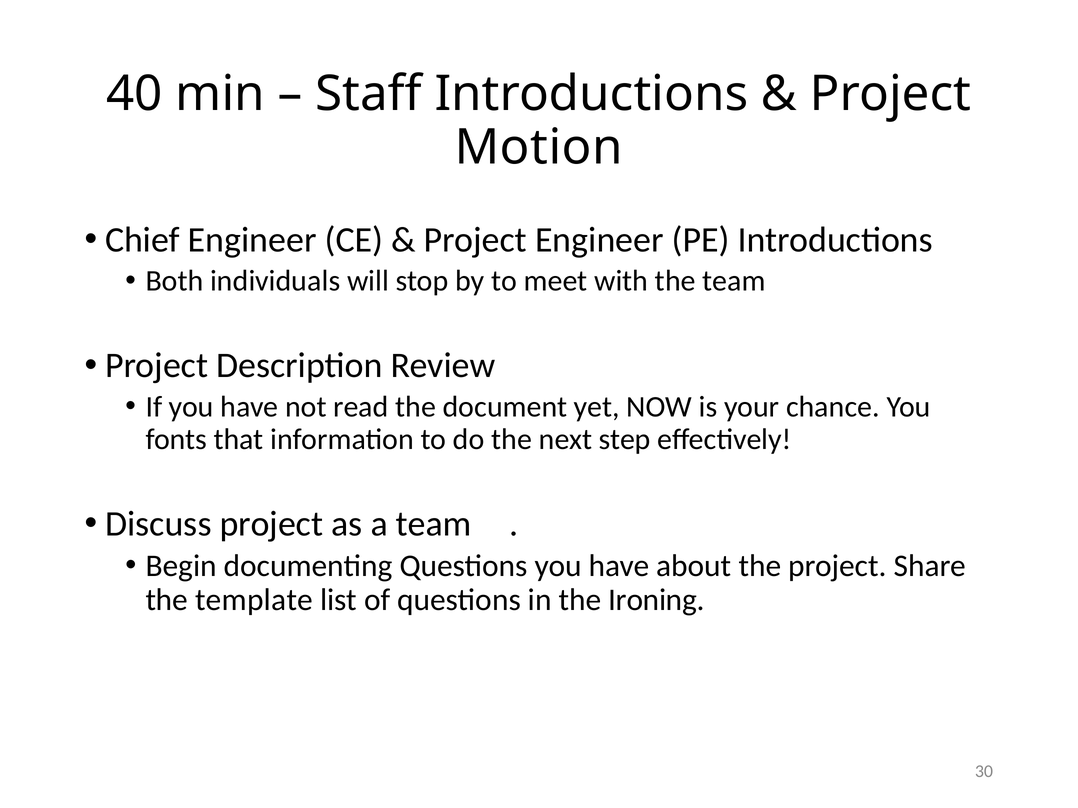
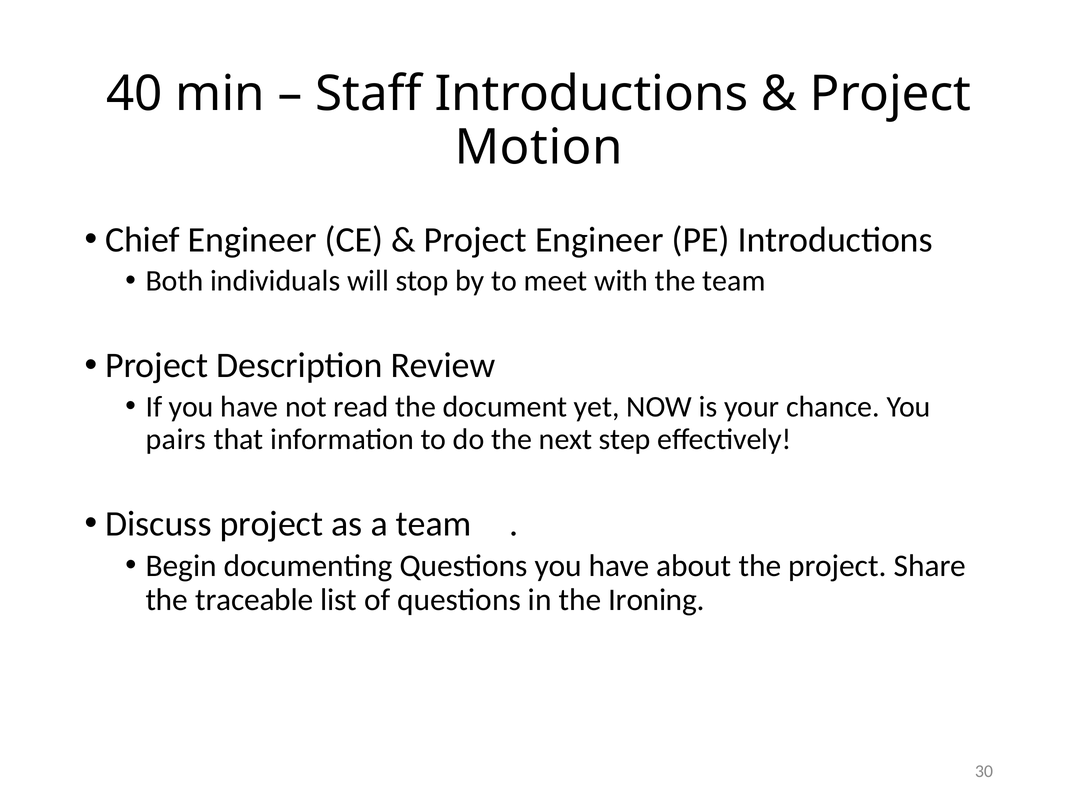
fonts: fonts -> pairs (176, 439)
template: template -> traceable (254, 600)
